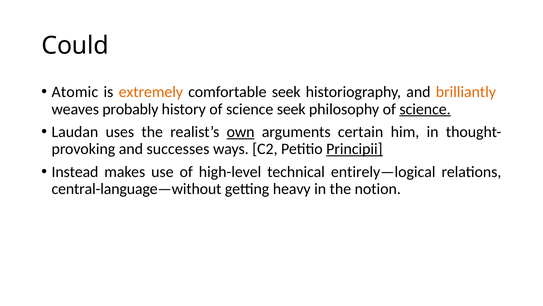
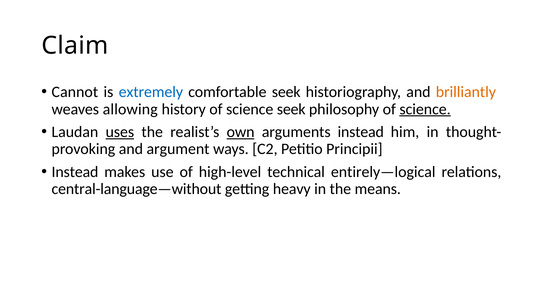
Could: Could -> Claim (75, 46)
Atomic: Atomic -> Cannot (75, 92)
extremely colour: orange -> blue (151, 92)
probably: probably -> allowing (130, 109)
uses underline: none -> present (120, 132)
arguments certain: certain -> instead (361, 132)
successes: successes -> argument (178, 149)
Principii underline: present -> none (354, 149)
notion: notion -> means (378, 189)
